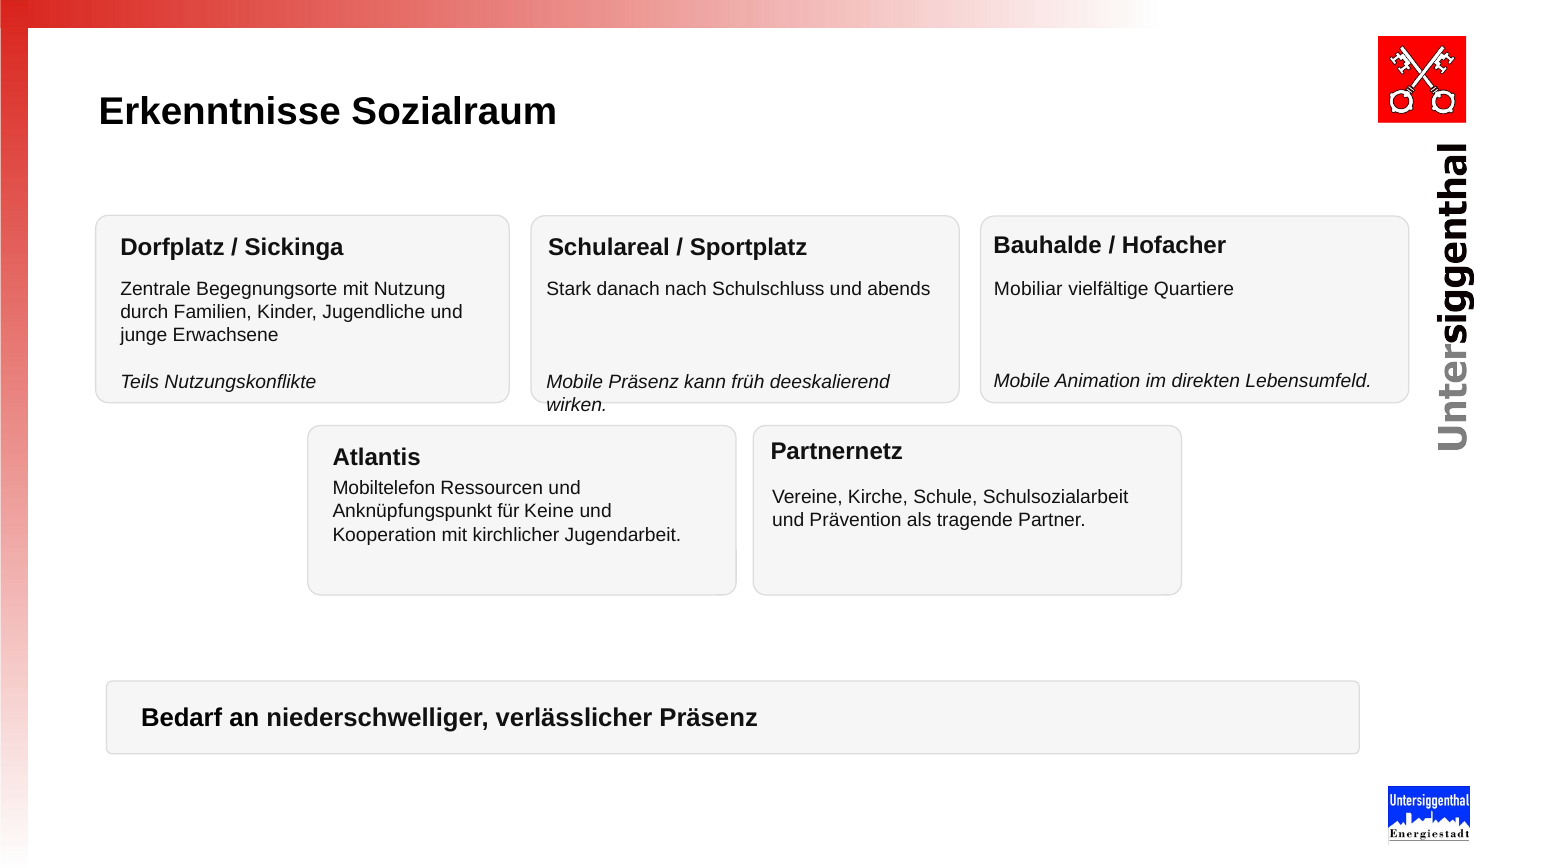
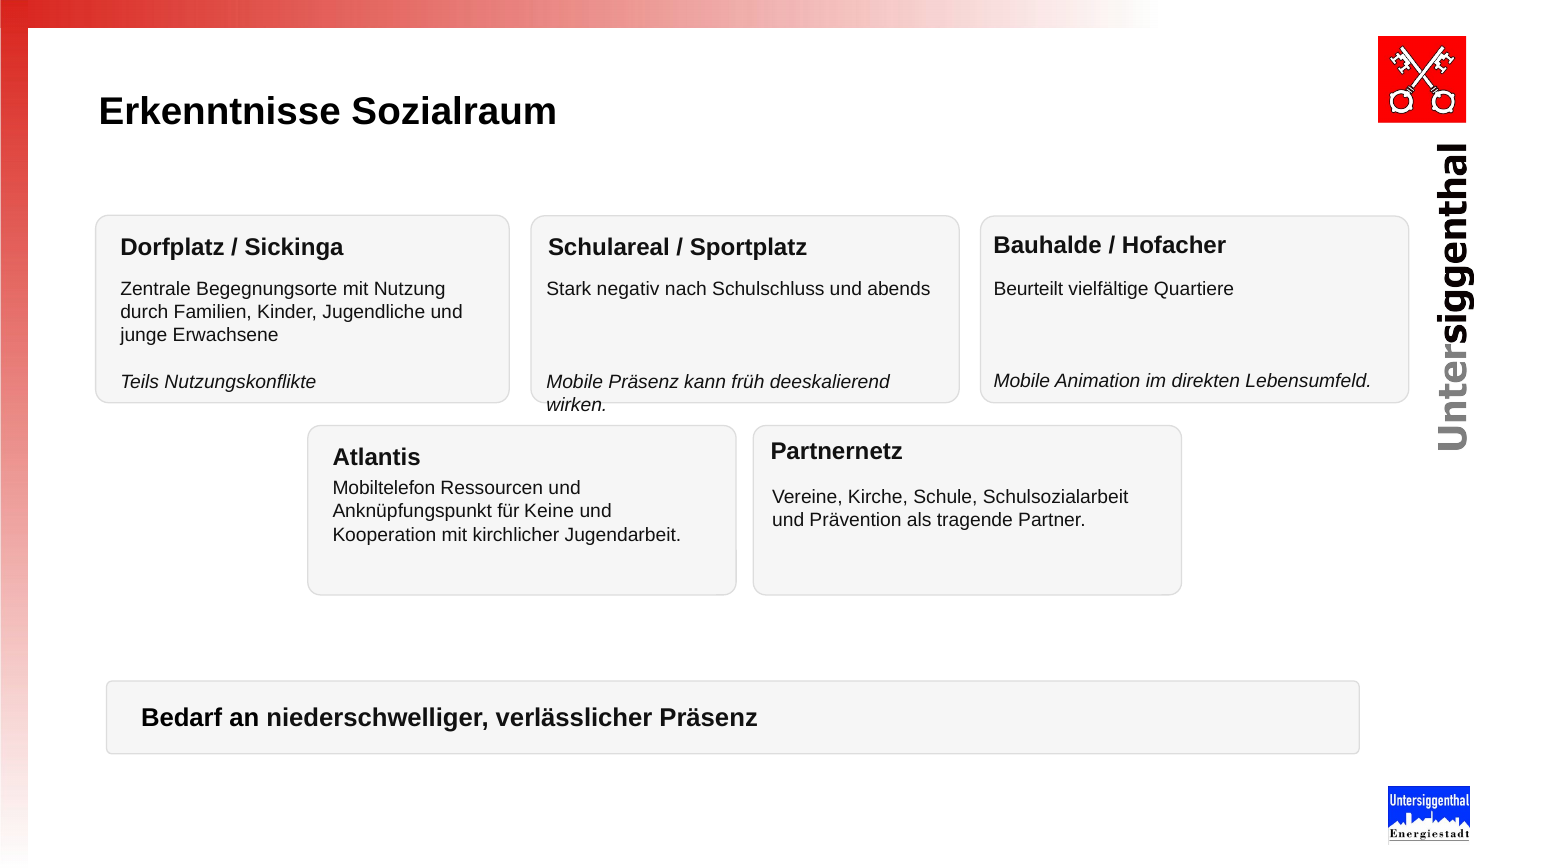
Mobiliar: Mobiliar -> Beurteilt (1028, 289)
danach: danach -> negativ (628, 289)
